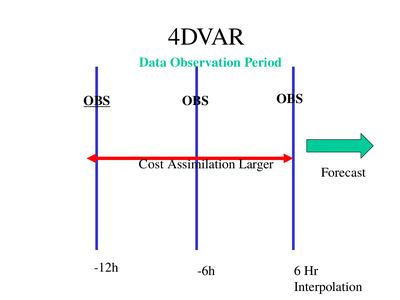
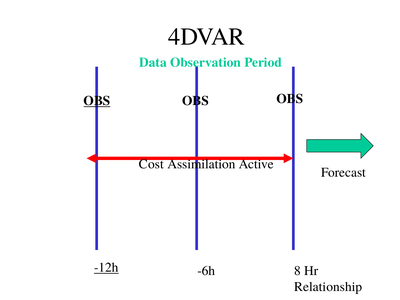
Larger: Larger -> Active (256, 164)
-12h underline: none -> present (106, 268)
6: 6 -> 8 (298, 271)
Interpolation: Interpolation -> Relationship (328, 287)
